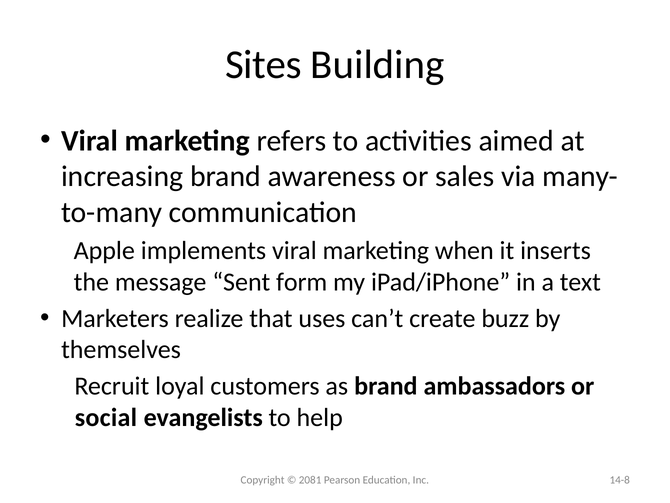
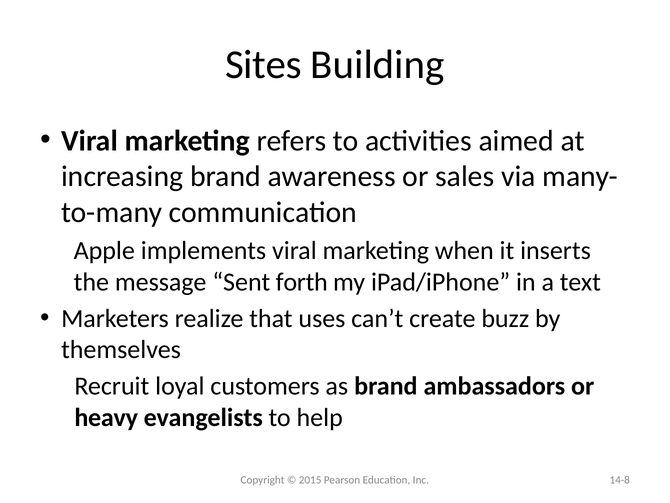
form: form -> forth (302, 282)
social: social -> heavy (106, 417)
2081: 2081 -> 2015 (310, 480)
